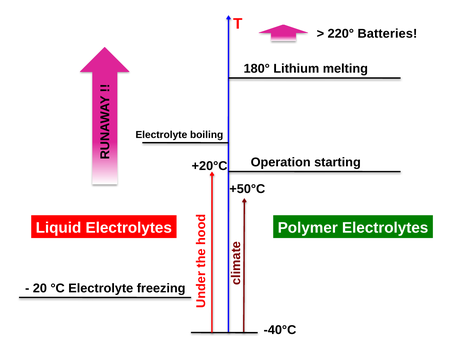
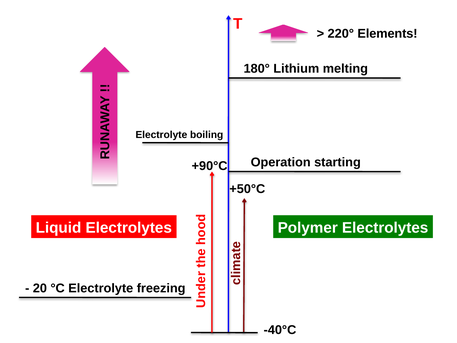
Batteries: Batteries -> Elements (388, 34)
+20°C: +20°C -> +90°C (210, 166)
